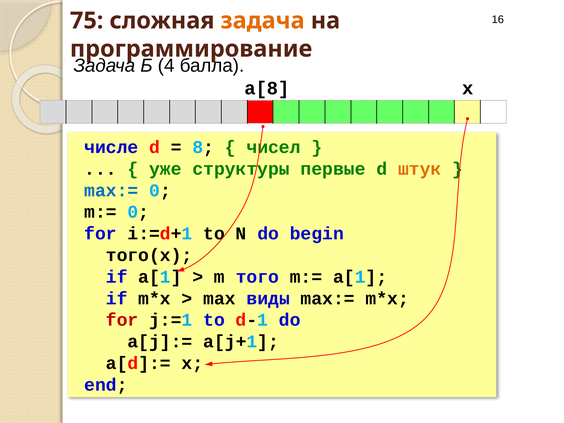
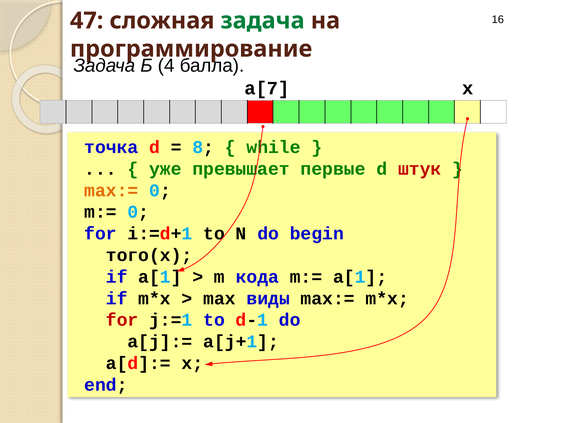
75: 75 -> 47 (87, 21)
задача colour: orange -> green (263, 21)
a[8: a[8 -> a[7 (267, 88)
числе: числе -> точка (111, 147)
чисел: чисел -> while (274, 147)
структуры: структуры -> превышает (241, 169)
штук colour: orange -> red (420, 169)
max:= colour: blue -> orange (111, 190)
того: того -> кода (257, 277)
